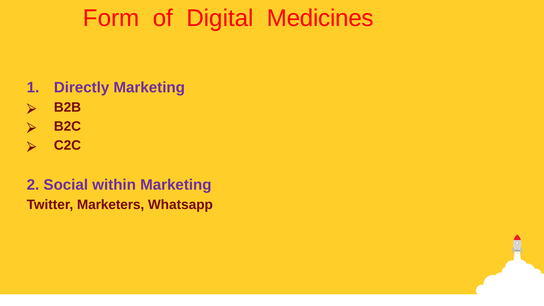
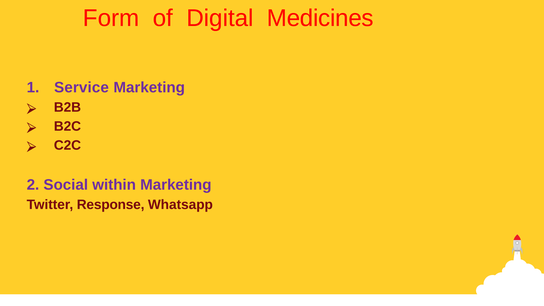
Directly: Directly -> Service (82, 87)
Marketers: Marketers -> Response (111, 205)
